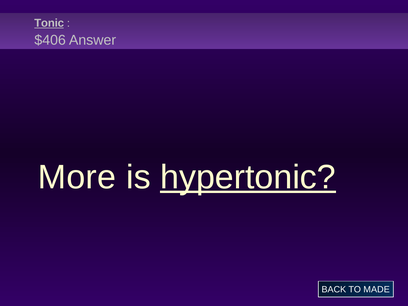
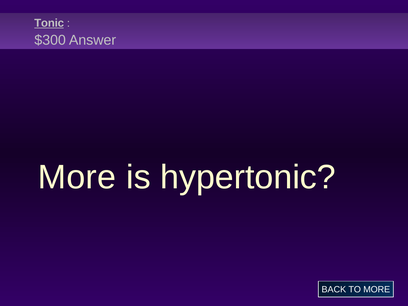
$406: $406 -> $300 (50, 40)
hypertonic underline: present -> none (248, 177)
TO MADE: MADE -> MORE (377, 290)
